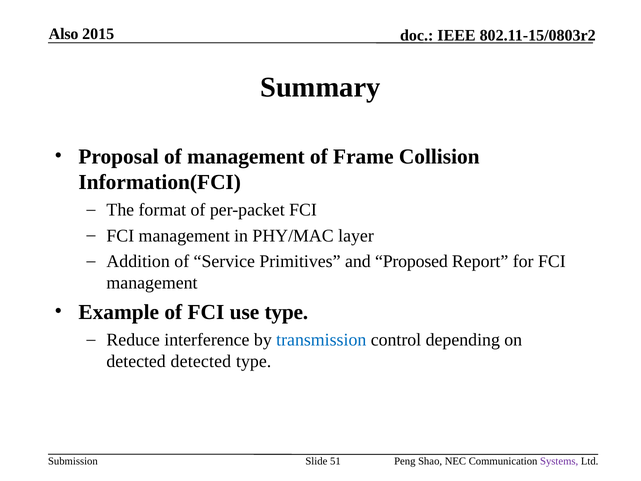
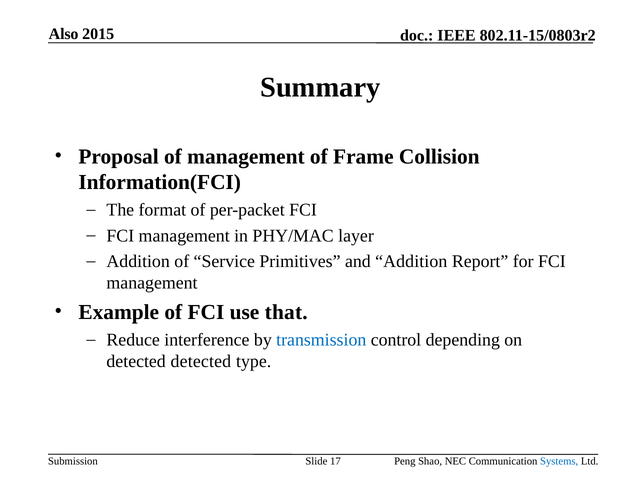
and Proposed: Proposed -> Addition (411, 261)
use type: type -> that (286, 312)
51: 51 -> 17 (335, 461)
Systems colour: purple -> blue (559, 461)
